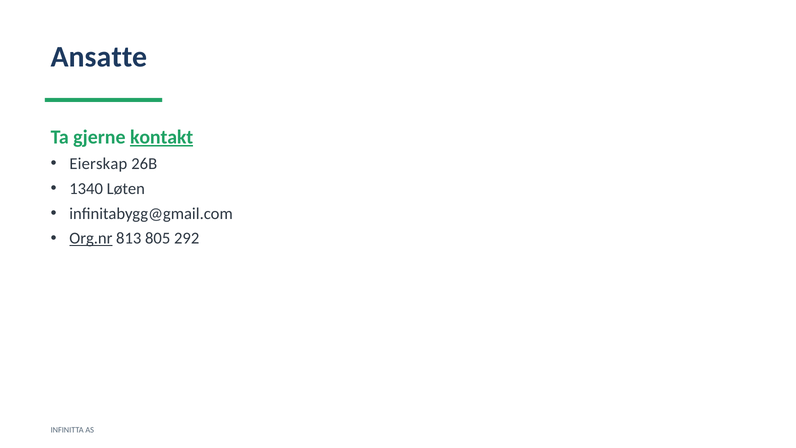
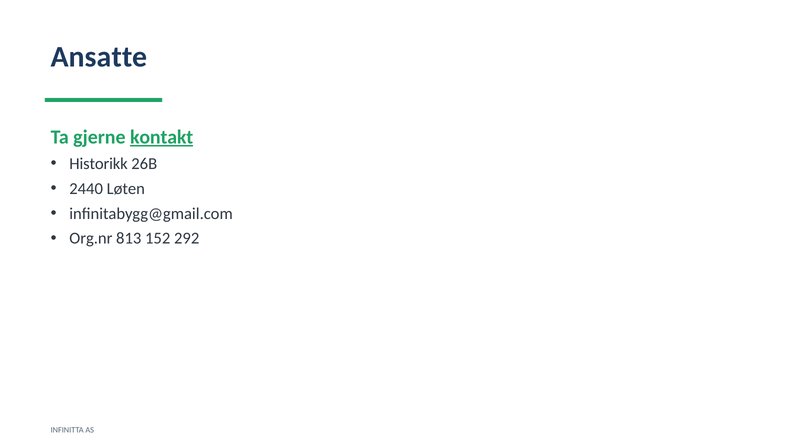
Eierskap: Eierskap -> Historikk (99, 164)
1340: 1340 -> 2440 (86, 189)
Org.nr underline: present -> none (91, 238)
805: 805 -> 152 (158, 238)
